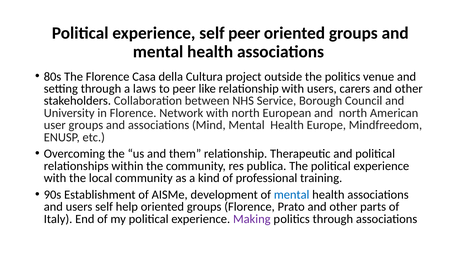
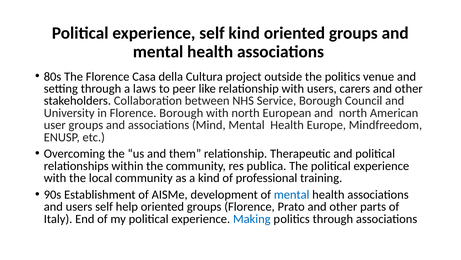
self peer: peer -> kind (244, 33)
Florence Network: Network -> Borough (181, 113)
Making colour: purple -> blue (252, 218)
